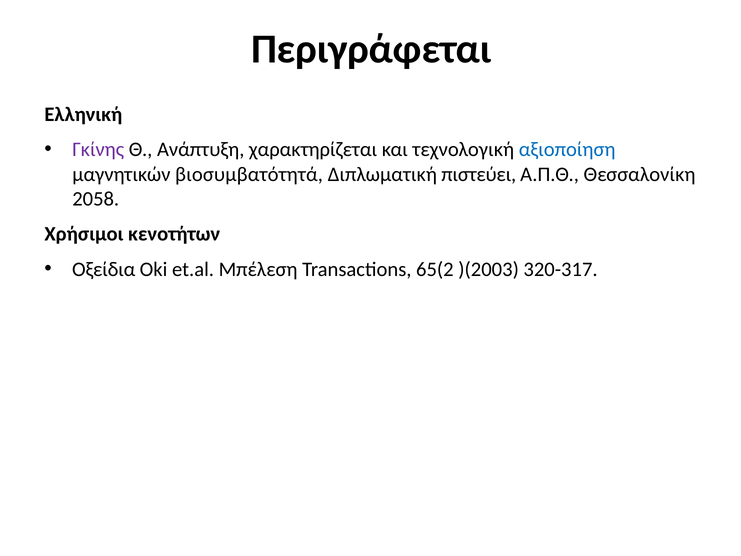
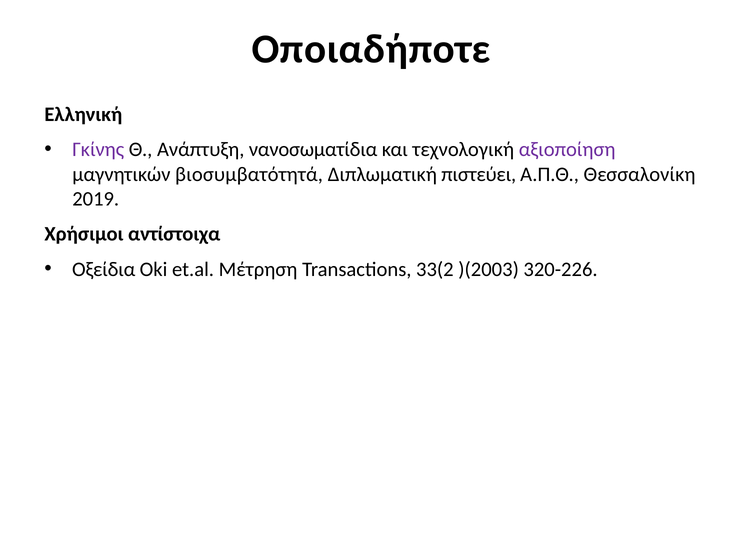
Περιγράφεται: Περιγράφεται -> Οποιαδήποτε (371, 49)
χαρακτηρίζεται: χαρακτηρίζεται -> νανοσωματίδια (313, 150)
αξιοποίηση colour: blue -> purple (567, 150)
2058: 2058 -> 2019 (96, 199)
κενοτήτων: κενοτήτων -> αντίστοιχα (174, 234)
Μπέλεση: Μπέλεση -> Μέτρηση (258, 269)
65(2: 65(2 -> 33(2 (435, 269)
320-317: 320-317 -> 320-226 (561, 269)
